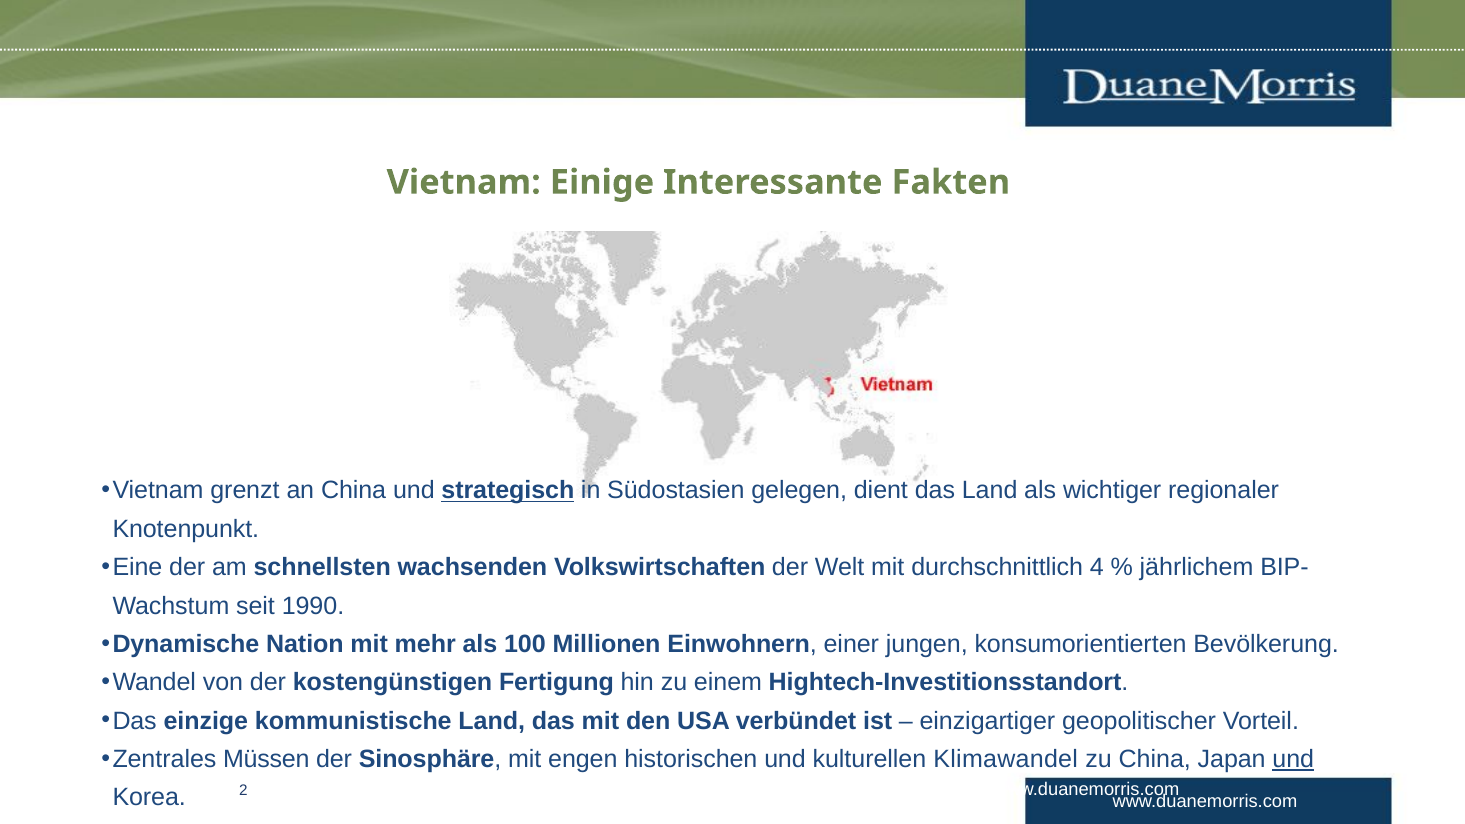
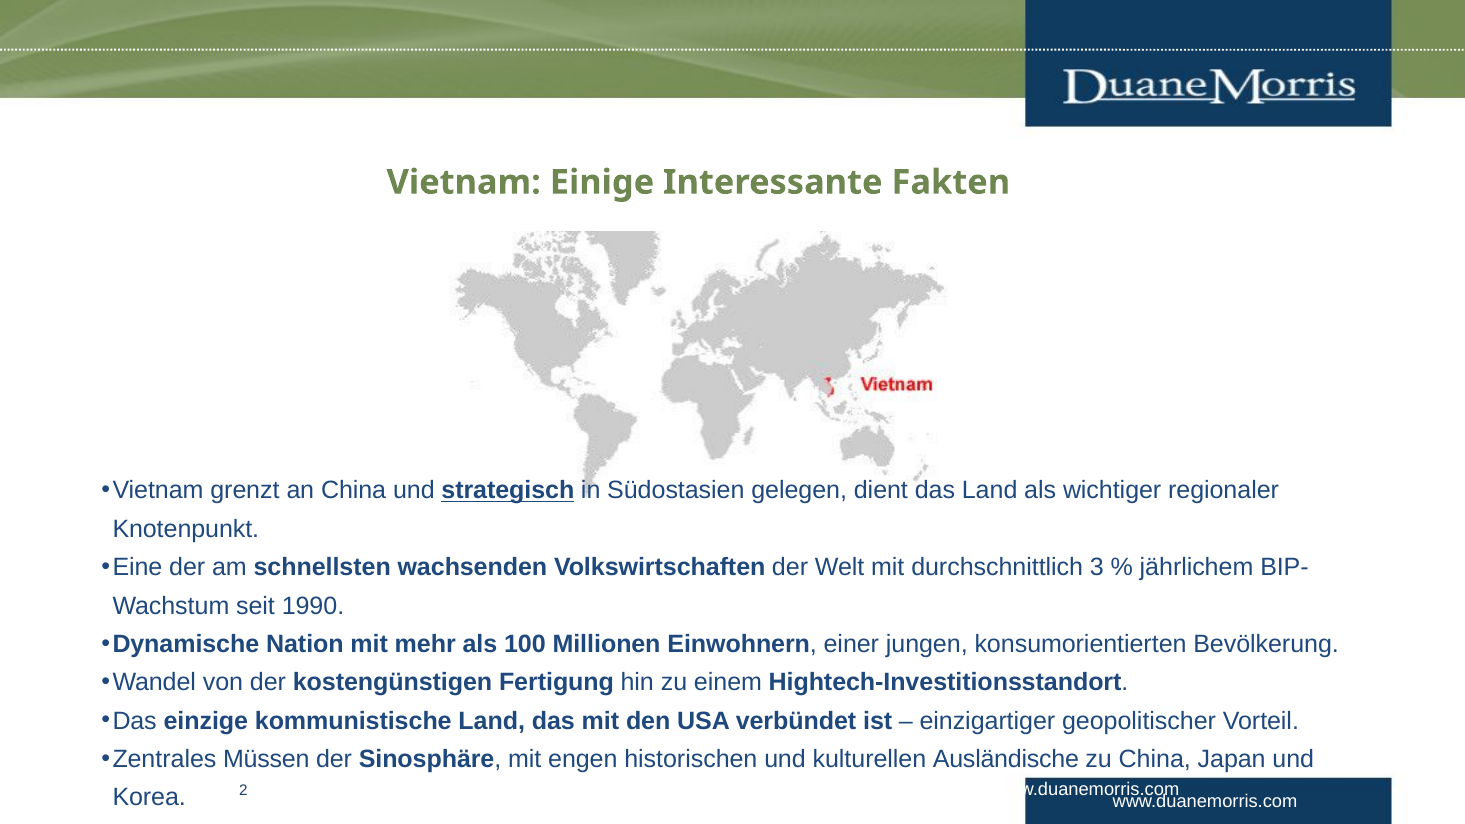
4: 4 -> 3 (1097, 567)
Klimawandel: Klimawandel -> Ausländische (1006, 759)
und underline: present -> none (1293, 759)
